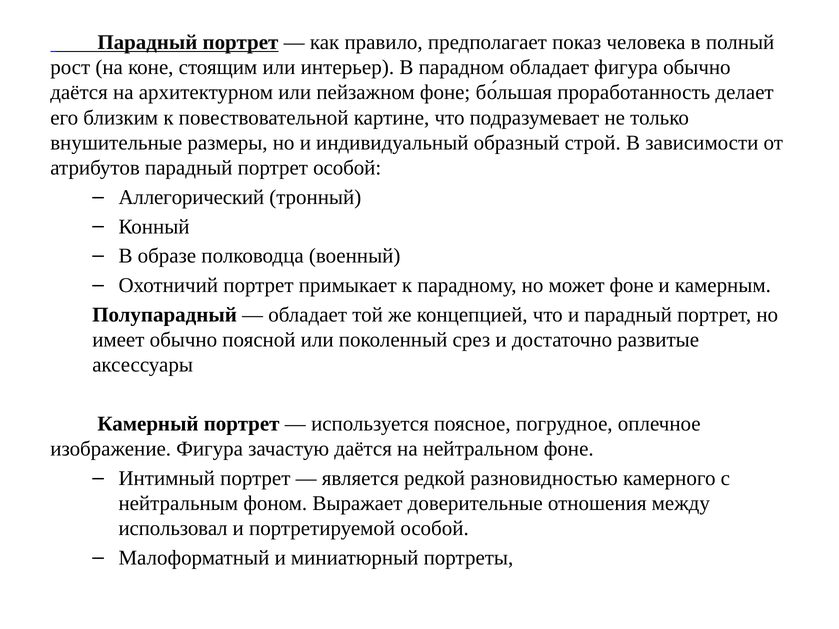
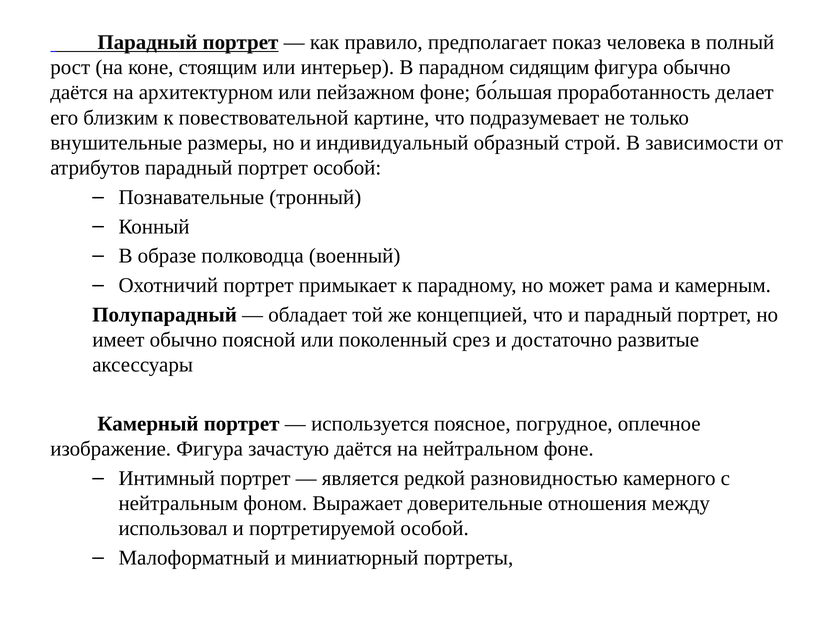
парадном обладает: обладает -> сидящим (549, 67)
Аллегорический: Аллегорический -> Познавательные (191, 197)
может фоне: фоне -> рама (631, 285)
